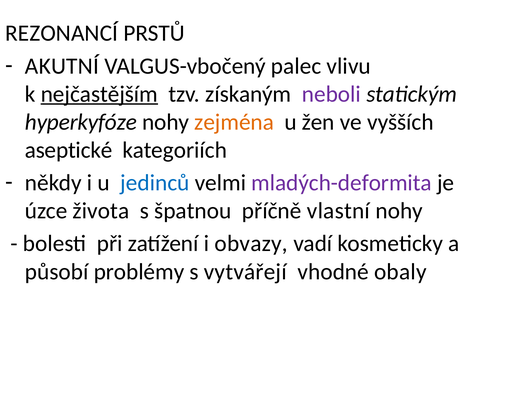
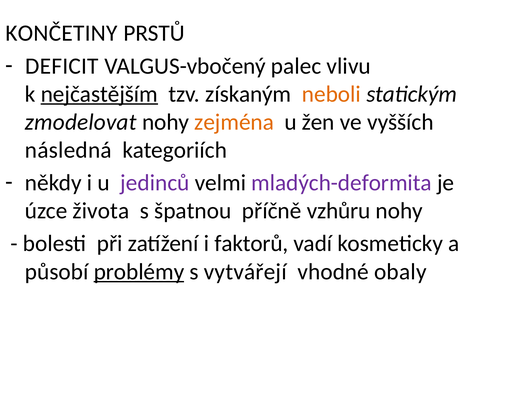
REZONANCÍ: REZONANCÍ -> KONČETINY (62, 33)
AKUTNÍ: AKUTNÍ -> DEFICIT (62, 66)
neboli colour: purple -> orange (331, 94)
hyperkyfóze: hyperkyfóze -> zmodelovat (81, 122)
aseptické: aseptické -> následná (68, 150)
jedinců colour: blue -> purple (155, 183)
vlastní: vlastní -> vzhůru (339, 211)
obvazy: obvazy -> faktorů (251, 243)
problémy underline: none -> present (139, 271)
